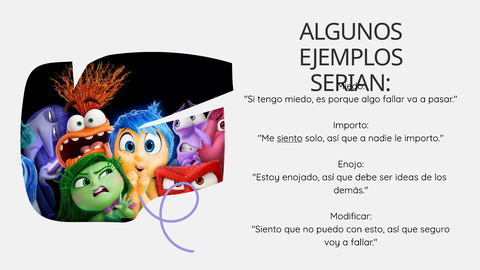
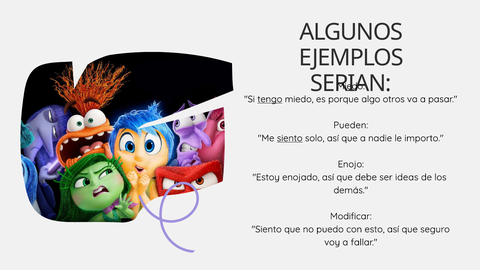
tengo underline: none -> present (270, 99)
fallar: fallar -> otros (394, 99)
Importo: Importo -> Pueden (351, 125)
